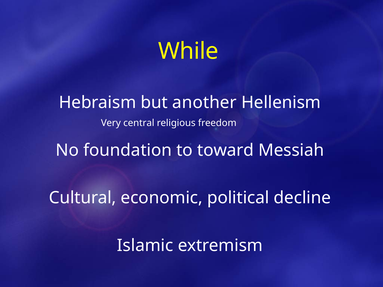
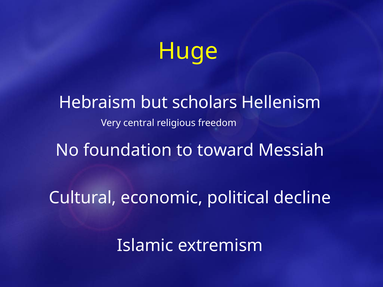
While: While -> Huge (188, 51)
another: another -> scholars (205, 103)
